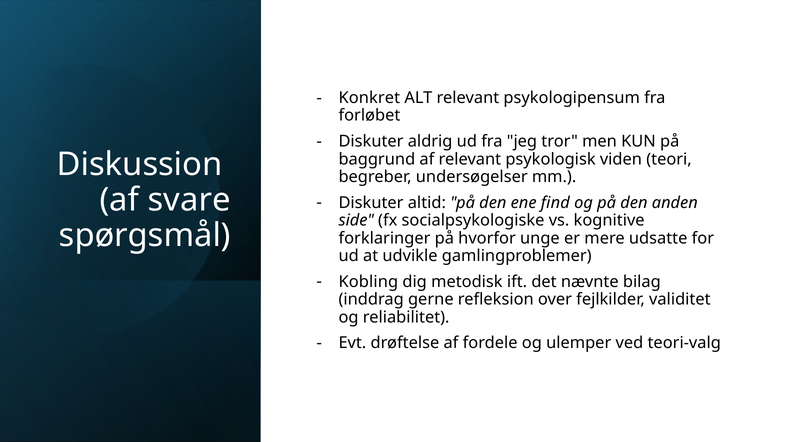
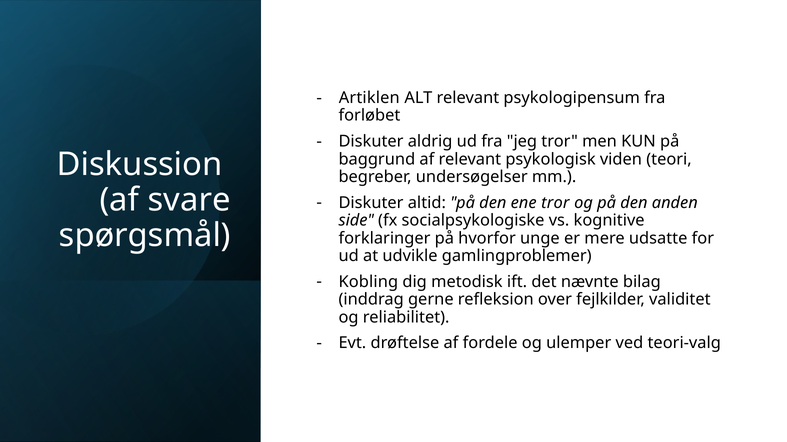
Konkret: Konkret -> Artiklen (369, 98)
ene find: find -> tror (555, 203)
